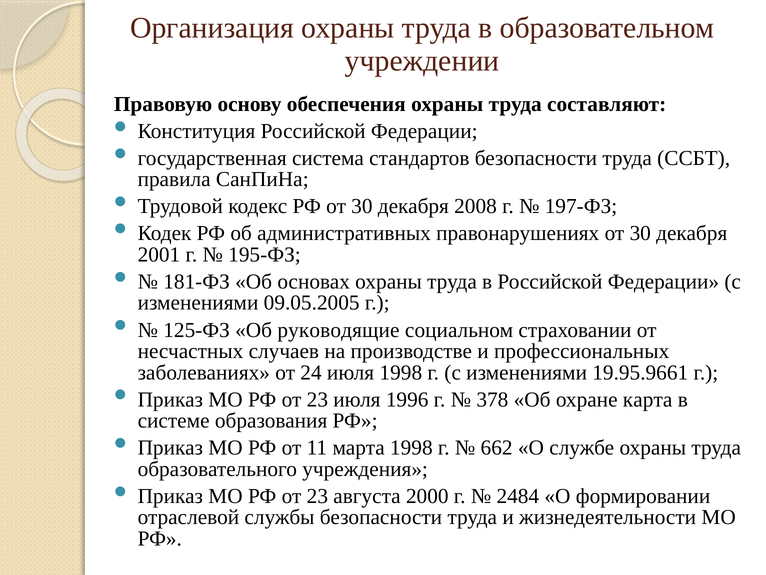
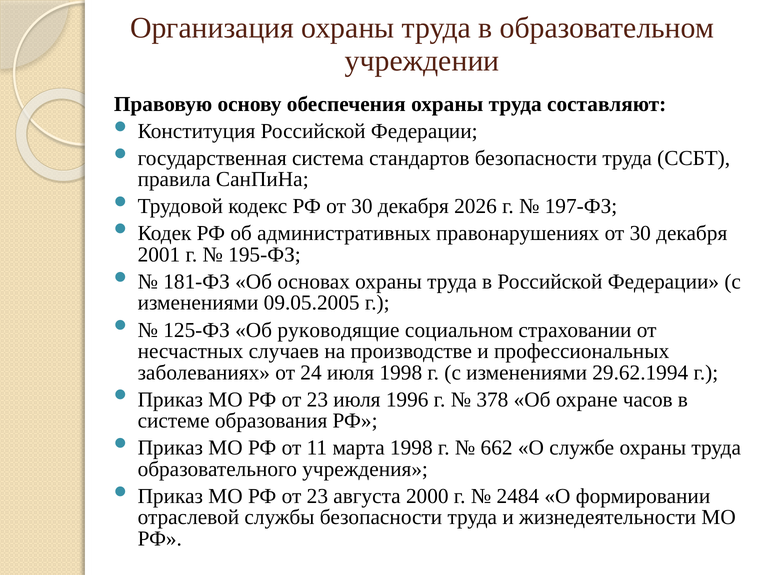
2008: 2008 -> 2026 (476, 206)
19.95.9661: 19.95.9661 -> 29.62.1994 (640, 372)
карта: карта -> часов (648, 399)
